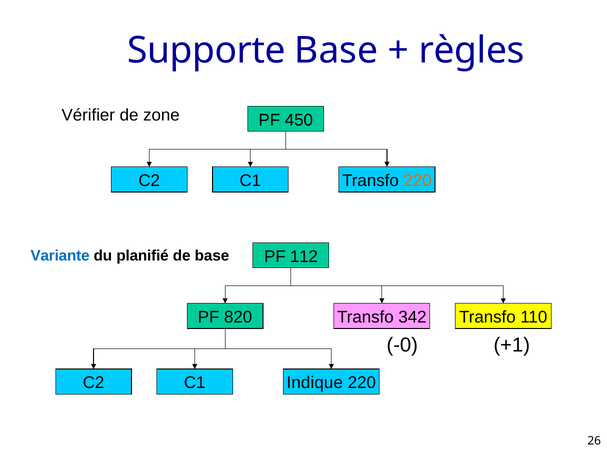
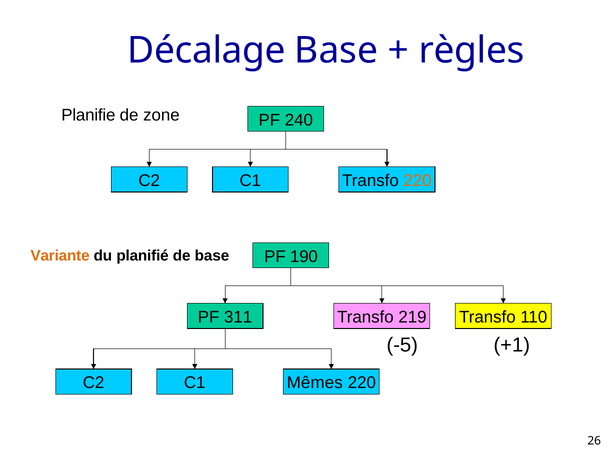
Supporte: Supporte -> Décalage (207, 51)
Vérifier: Vérifier -> Planifie (88, 115)
450: 450 -> 240 (299, 120)
112: 112 -> 190 (304, 257)
Variante colour: blue -> orange (60, 256)
820: 820 -> 311 (238, 317)
342: 342 -> 219 (412, 317)
-0: -0 -> -5 (402, 345)
Indique: Indique -> Mêmes (315, 383)
